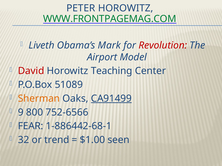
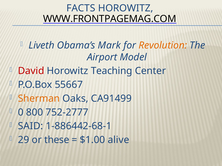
PETER: PETER -> FACTS (81, 8)
WWW.FRONTPAGEMAG.COM colour: green -> black (110, 19)
Revolution colour: red -> orange (163, 45)
51089: 51089 -> 55667 (69, 85)
CA91499 underline: present -> none (111, 99)
9: 9 -> 0 (21, 113)
752-6566: 752-6566 -> 752-2777 (67, 113)
FEAR: FEAR -> SAID (31, 126)
32: 32 -> 29 (24, 140)
trend: trend -> these (57, 140)
seen: seen -> alive (118, 140)
